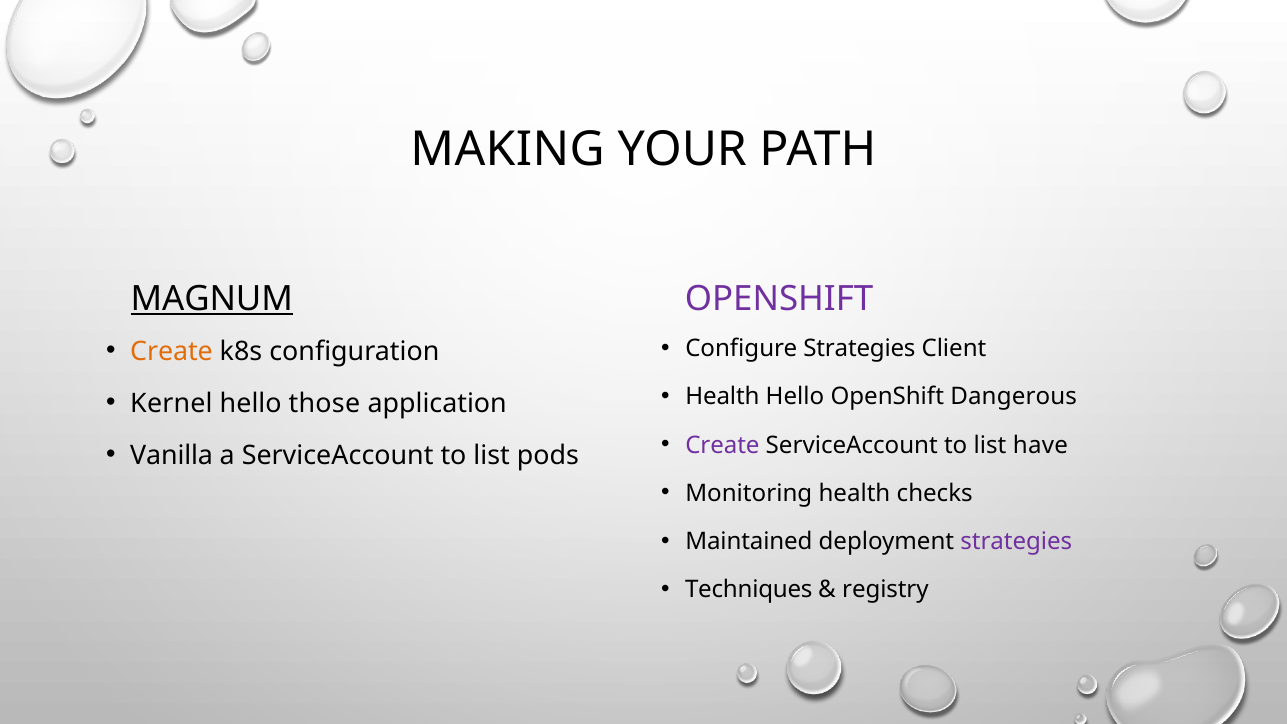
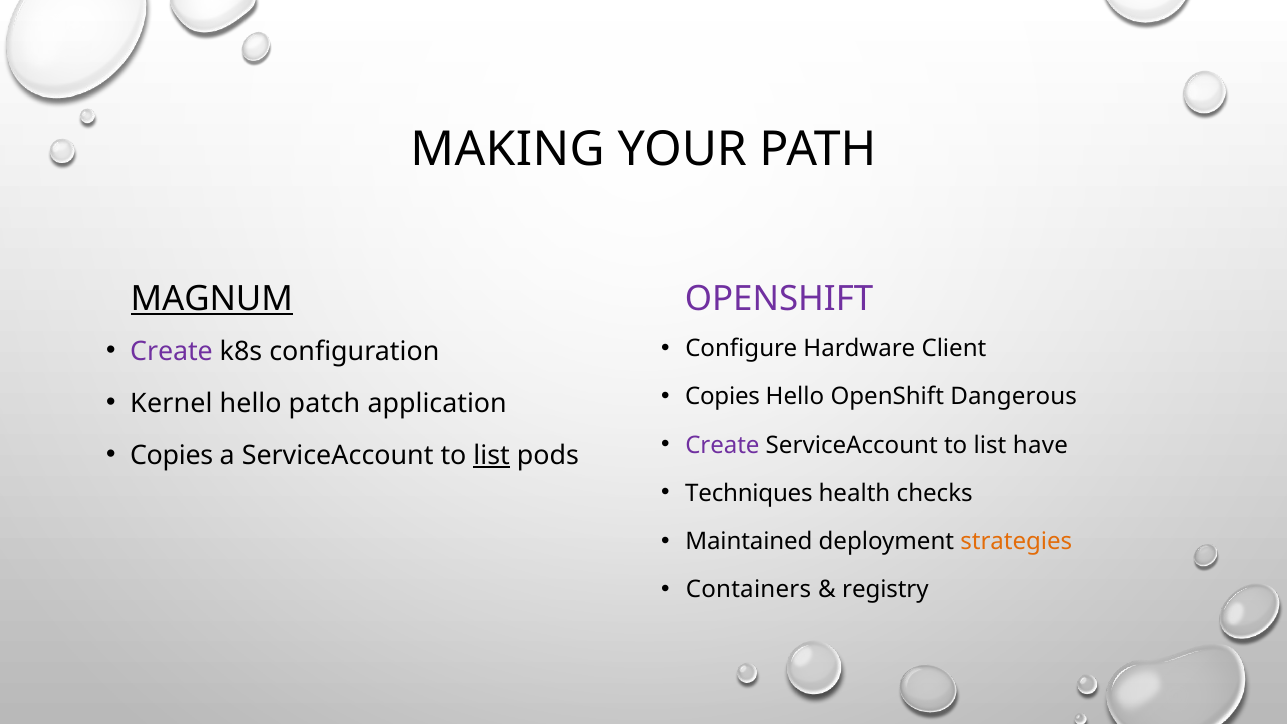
Configure Strategies: Strategies -> Hardware (859, 349)
Create colour: orange -> purple (172, 351)
Health: Health -> Copies (722, 397)
those: those -> patch (324, 403)
Vanilla: Vanilla -> Copies (172, 455)
list underline: none -> present (492, 455)
Monitoring: Monitoring -> Techniques (749, 493)
strategies colour: purple -> orange (1016, 541)
Techniques: Techniques -> Containers (749, 590)
